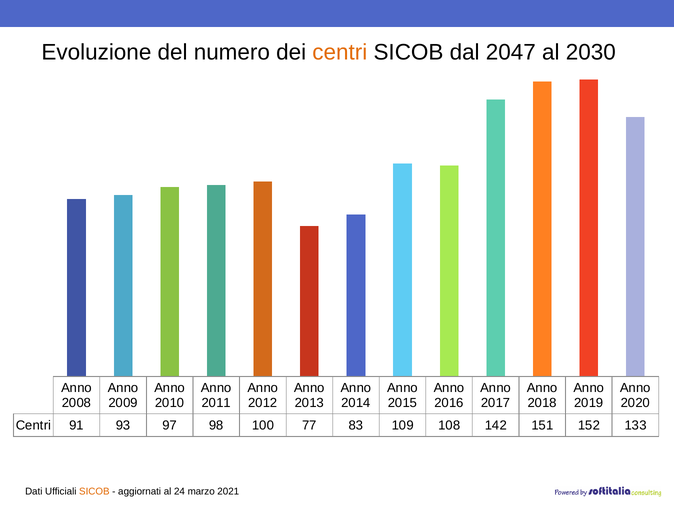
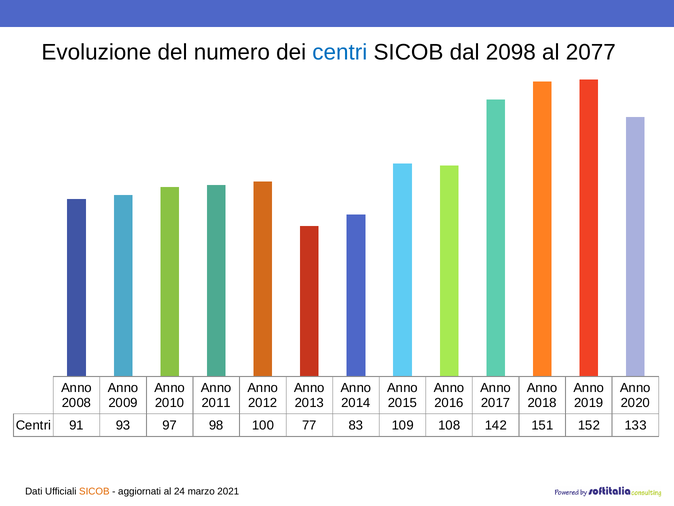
centri colour: orange -> blue (340, 52)
2047: 2047 -> 2098 (511, 52)
2030: 2030 -> 2077 (591, 52)
